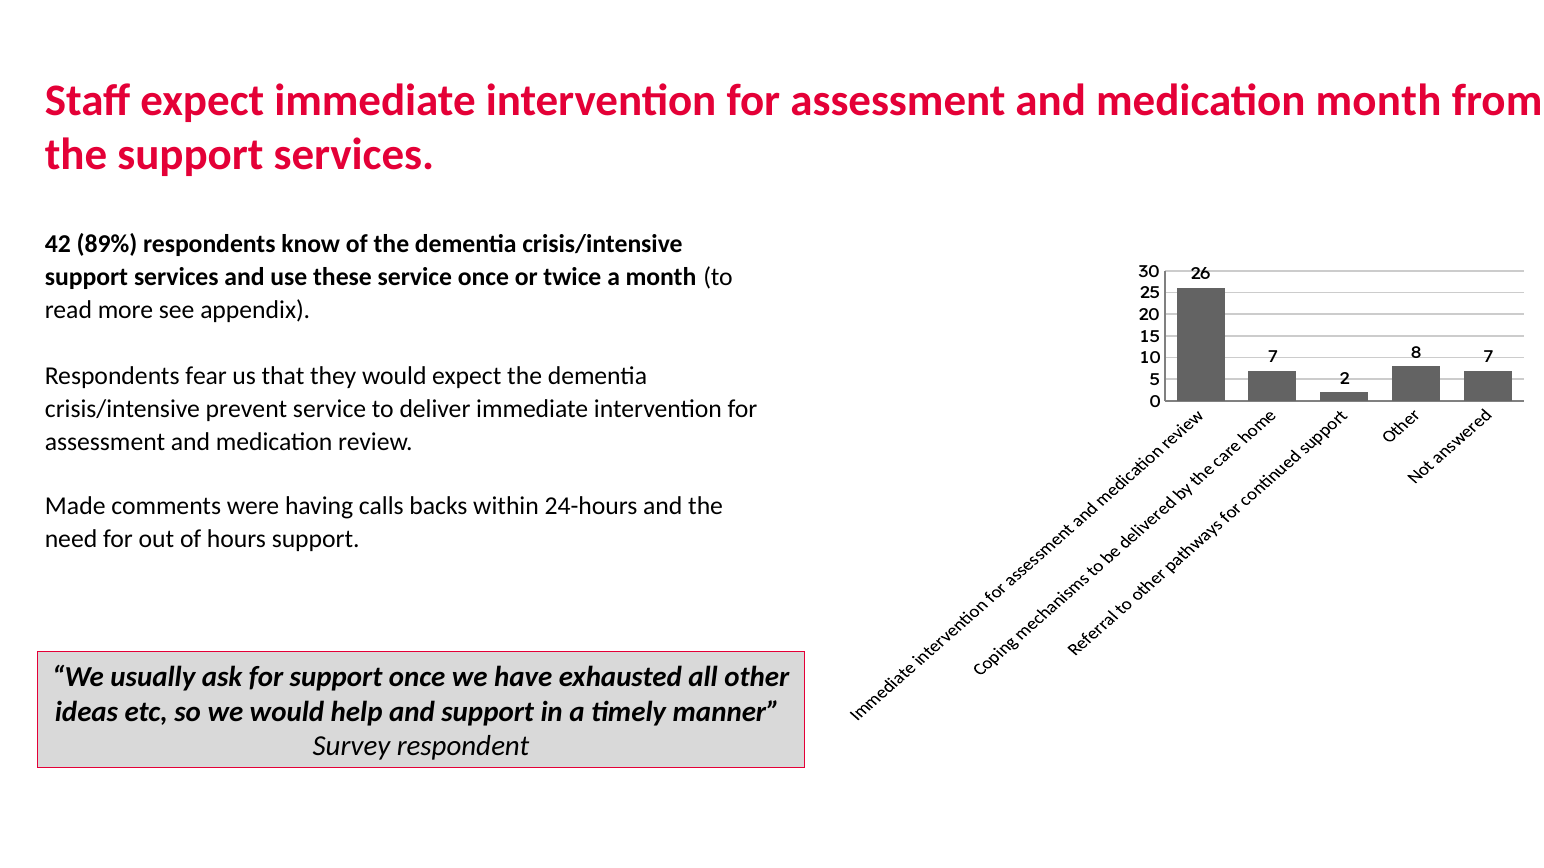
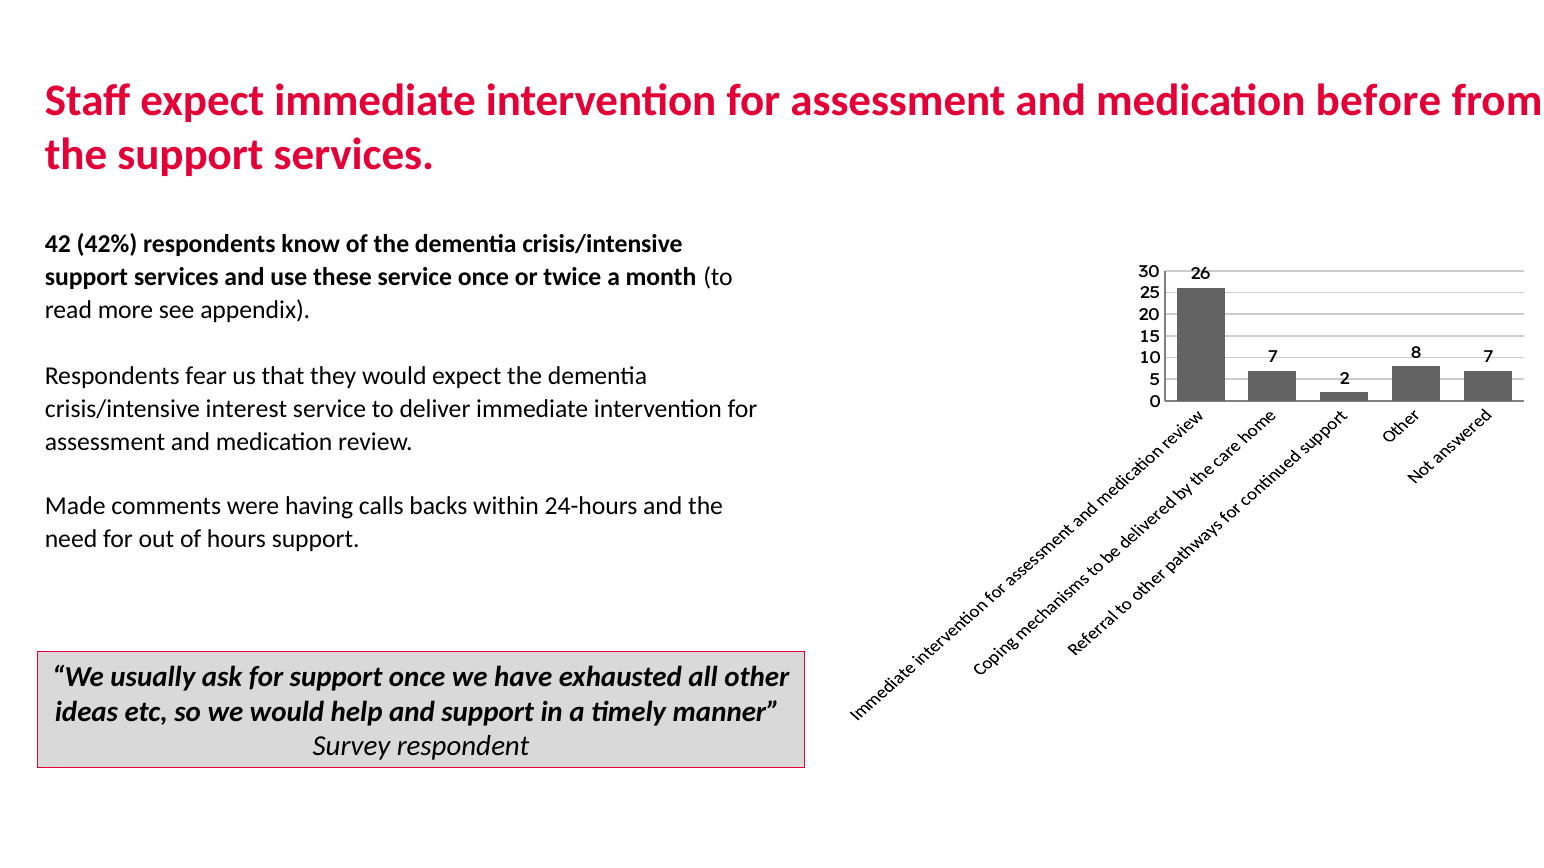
medication month: month -> before (1378, 100)
89%: 89% -> 42% (107, 245)
prevent: prevent -> interest (246, 410)
